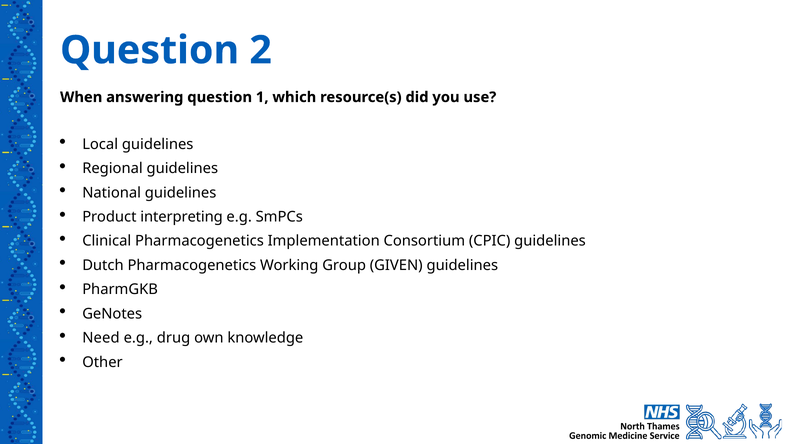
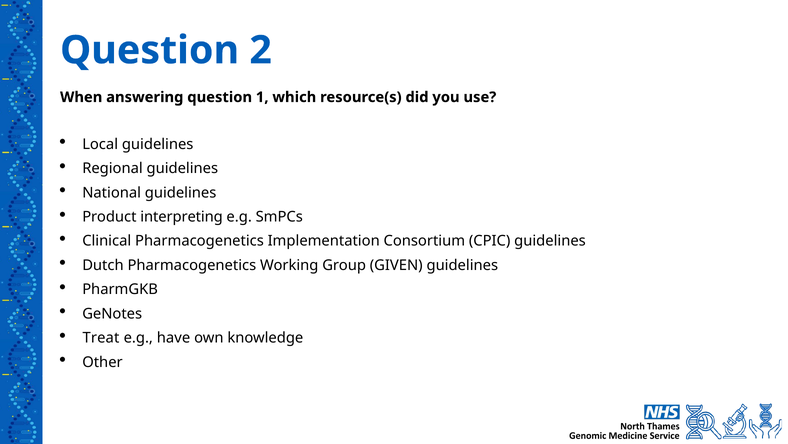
Need: Need -> Treat (101, 337)
drug: drug -> have (174, 337)
